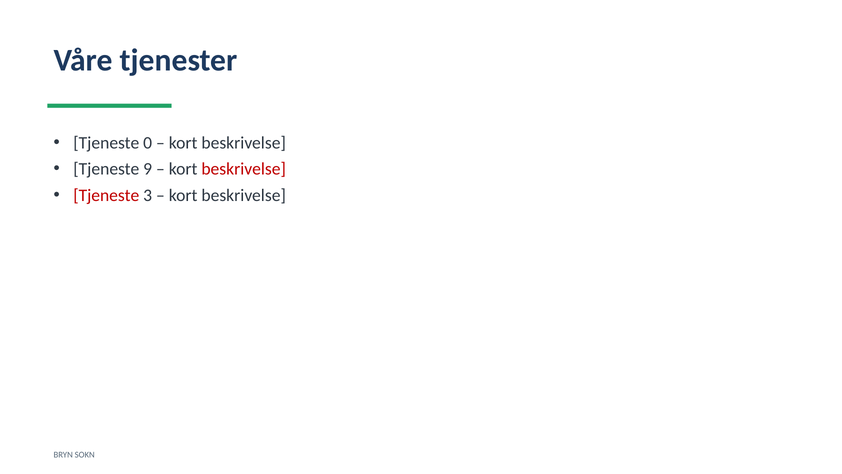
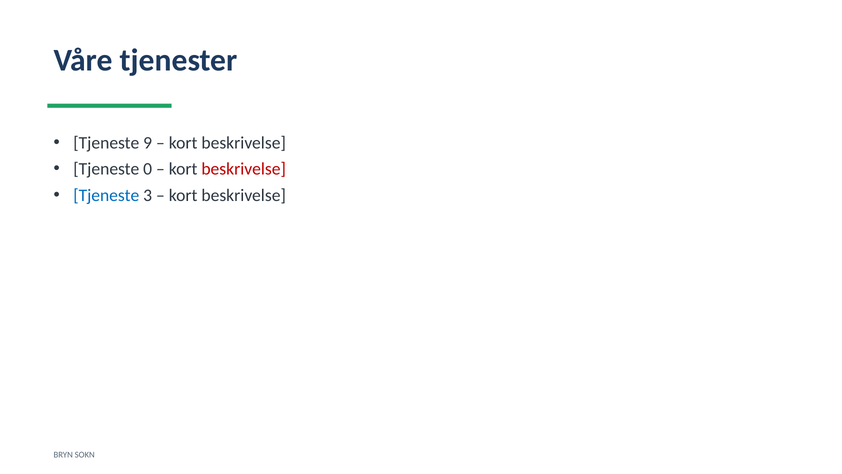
0: 0 -> 9 (148, 143)
9: 9 -> 0 (148, 169)
Tjeneste colour: red -> blue (106, 195)
